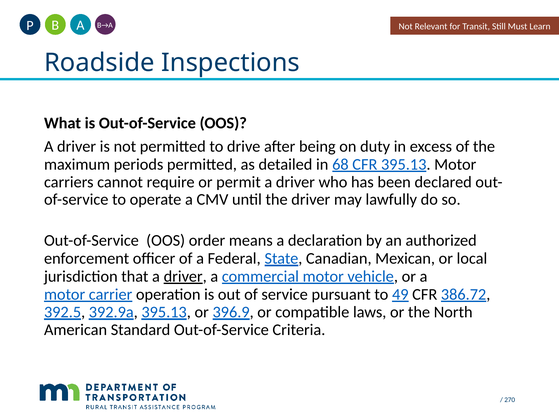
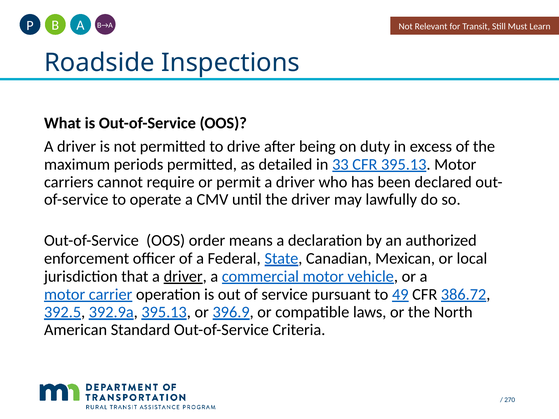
68: 68 -> 33 (340, 164)
